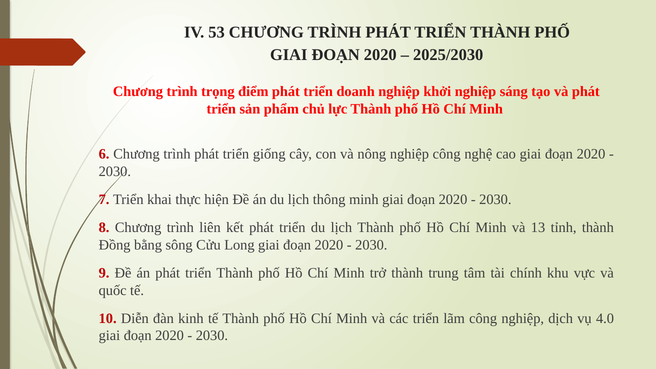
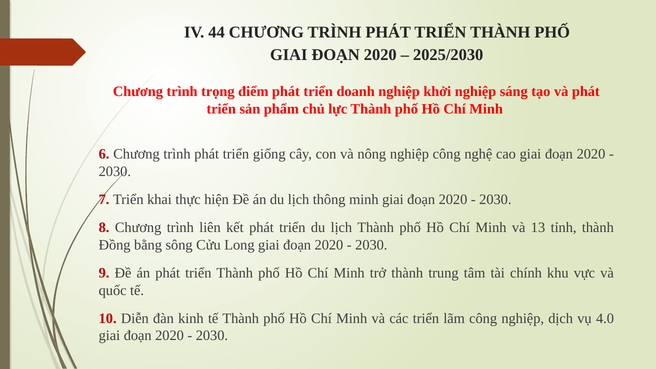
53: 53 -> 44 (217, 32)
